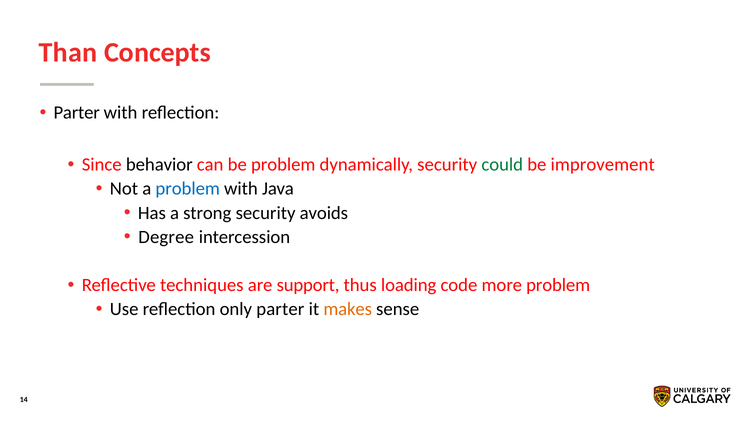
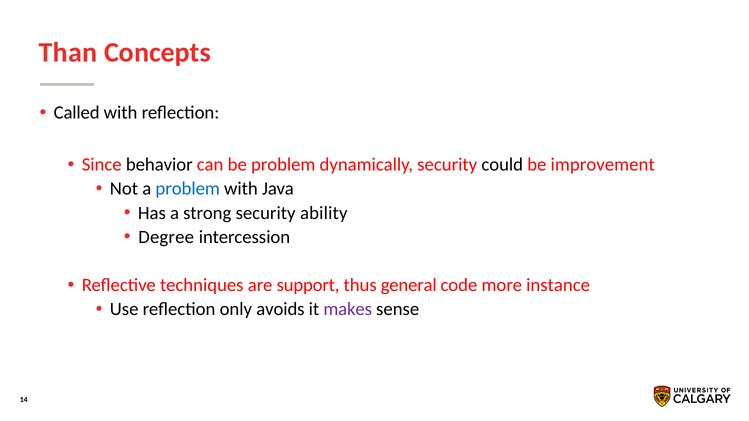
Parter: Parter -> Called (77, 113)
could colour: green -> black (502, 165)
avoids: avoids -> ability (324, 213)
loading: loading -> general (409, 285)
more problem: problem -> instance (558, 285)
only parter: parter -> avoids (280, 309)
makes colour: orange -> purple (348, 309)
